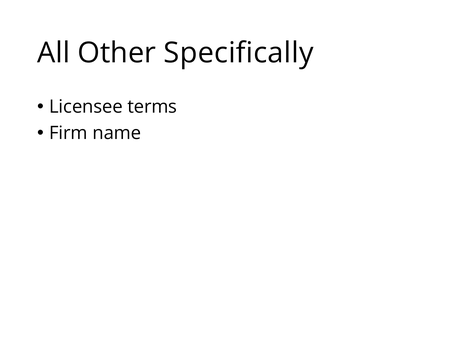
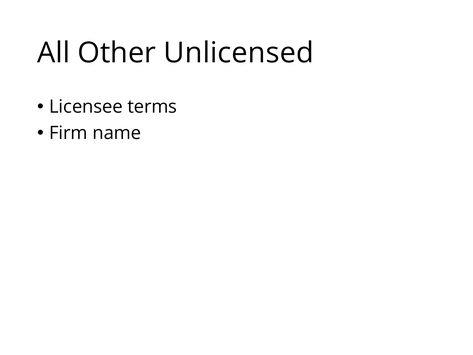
Specifically: Specifically -> Unlicensed (239, 53)
